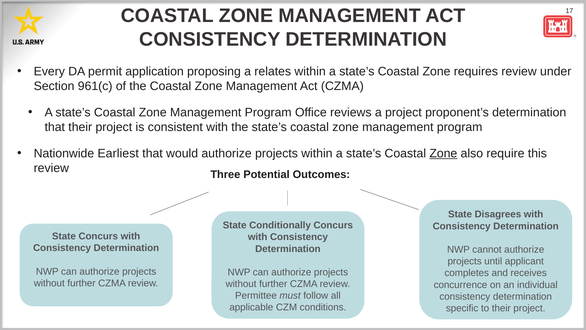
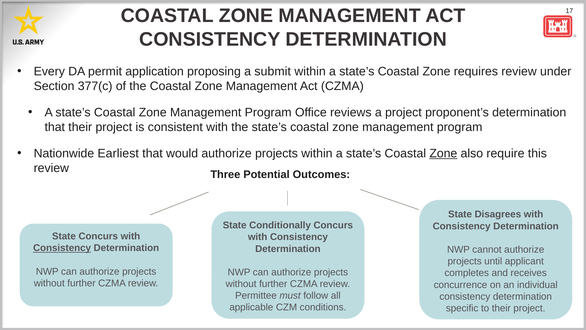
relates: relates -> submit (273, 71)
961(c: 961(c -> 377(c (95, 86)
Consistency underline: none -> present (62, 248)
